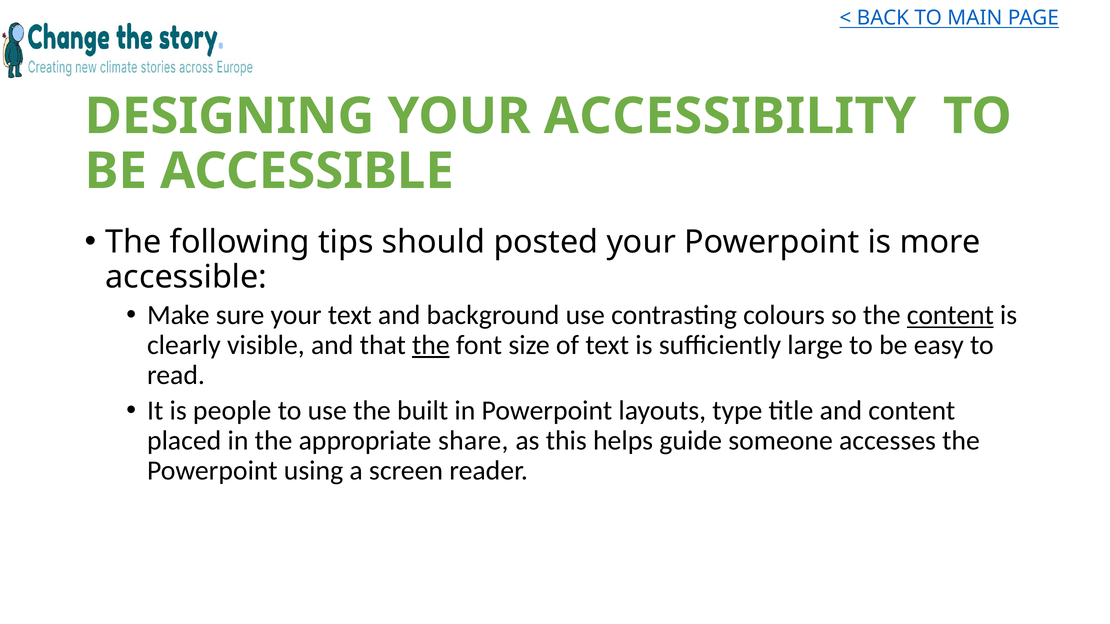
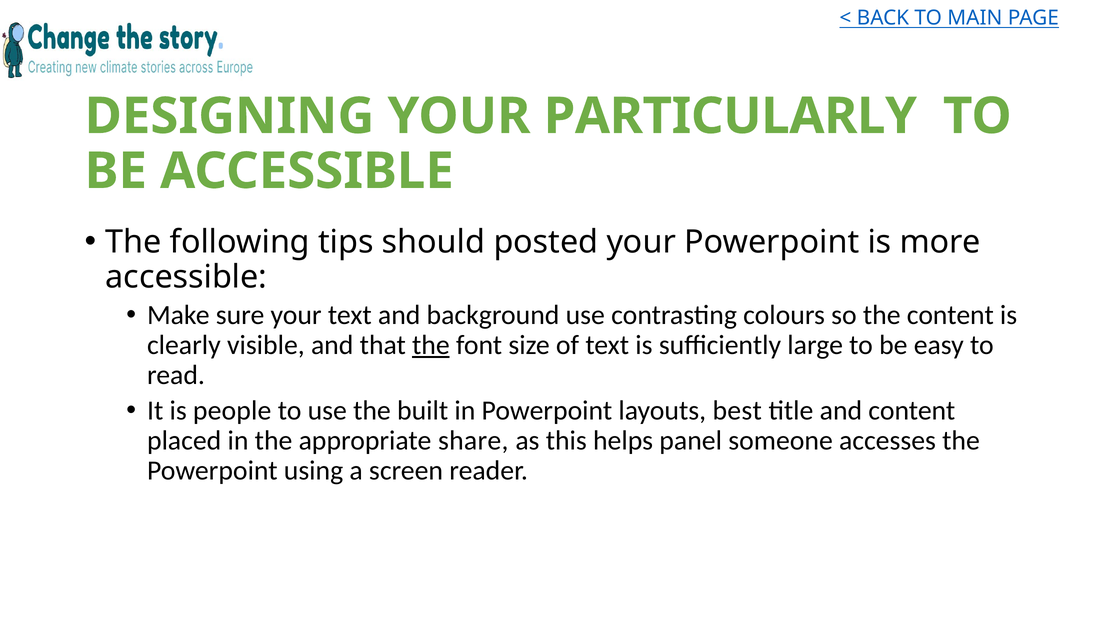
ACCESSIBILITY: ACCESSIBILITY -> PARTICULARLY (730, 116)
content underline: present -> none (950, 315)
type: type -> best (737, 411)
guide: guide -> panel (691, 441)
